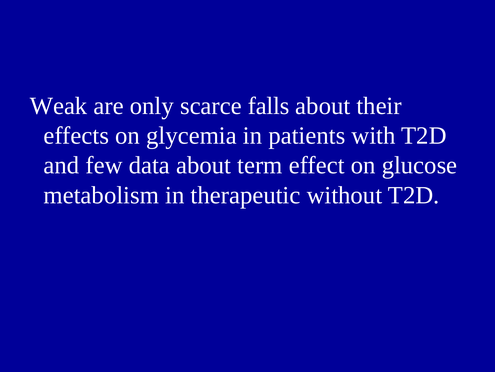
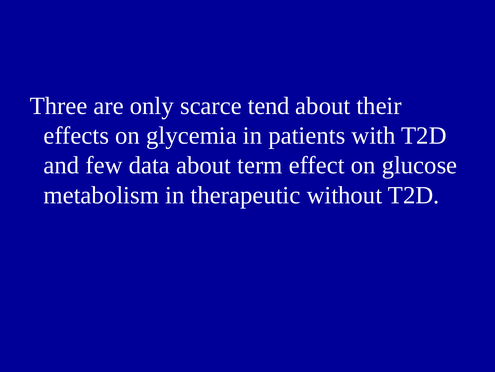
Weak: Weak -> Three (59, 106)
falls: falls -> tend (269, 106)
